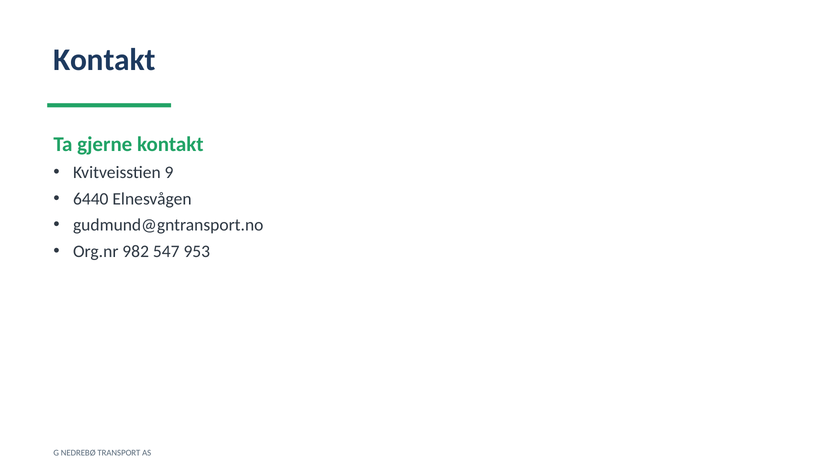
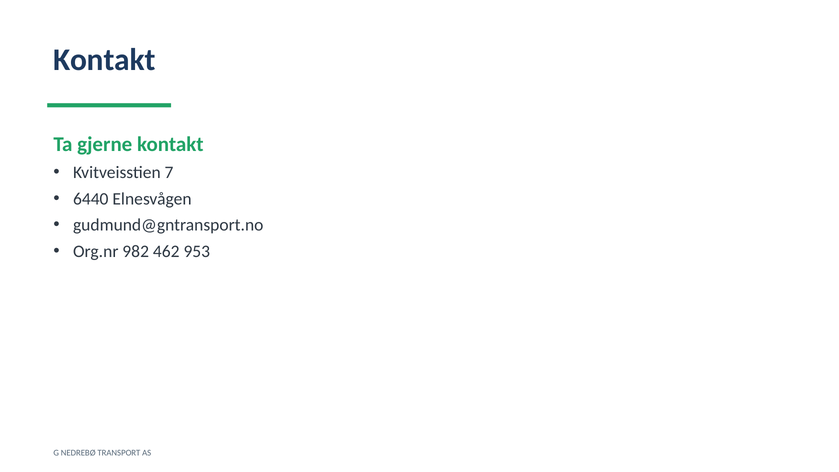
9: 9 -> 7 (169, 173)
547: 547 -> 462 (166, 251)
